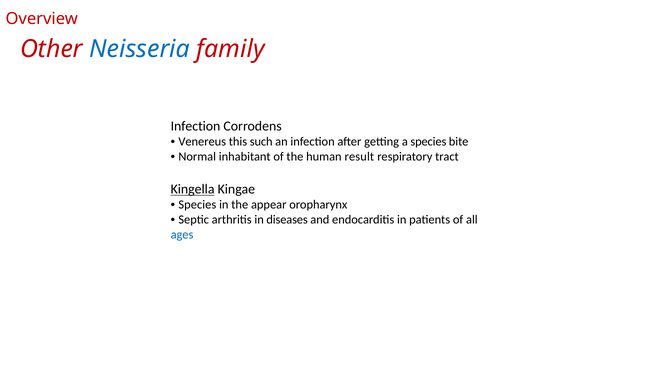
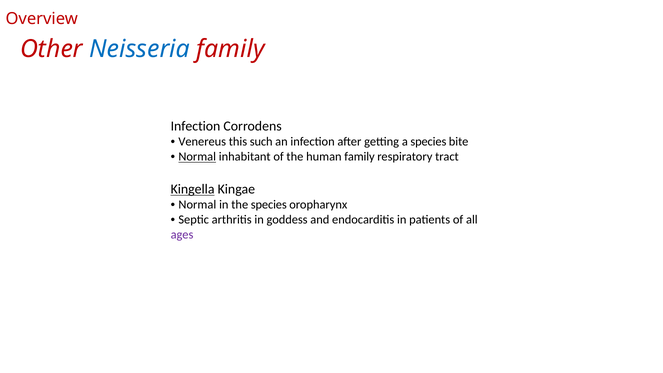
Normal underline: none -> present (197, 157)
human result: result -> family (359, 157)
Species: Species -> Normal (197, 205)
the appear: appear -> species (269, 205)
diseases: diseases -> goddess (287, 220)
ages colour: blue -> purple (182, 235)
